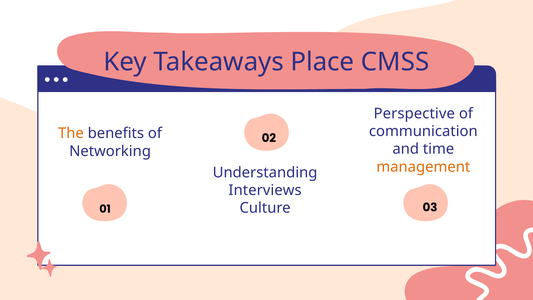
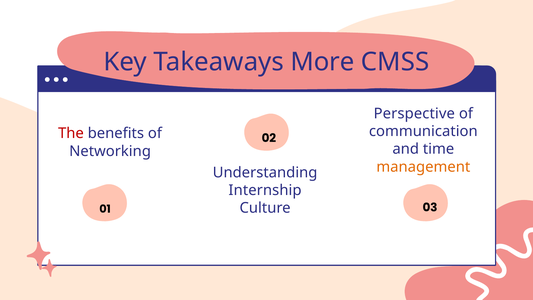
Place: Place -> More (322, 62)
The colour: orange -> red (71, 133)
Interviews: Interviews -> Internship (265, 190)
